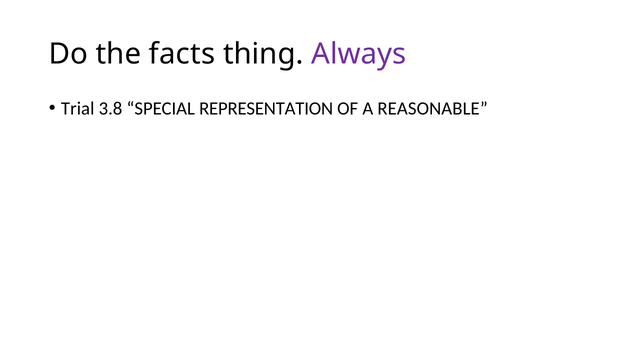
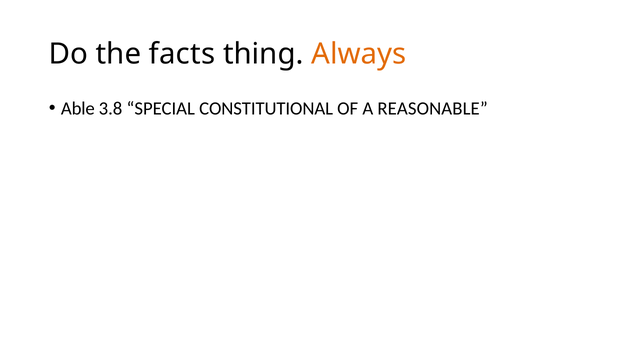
Always colour: purple -> orange (359, 54)
Trial: Trial -> Able (78, 109)
REPRESENTATION: REPRESENTATION -> CONSTITUTIONAL (266, 109)
